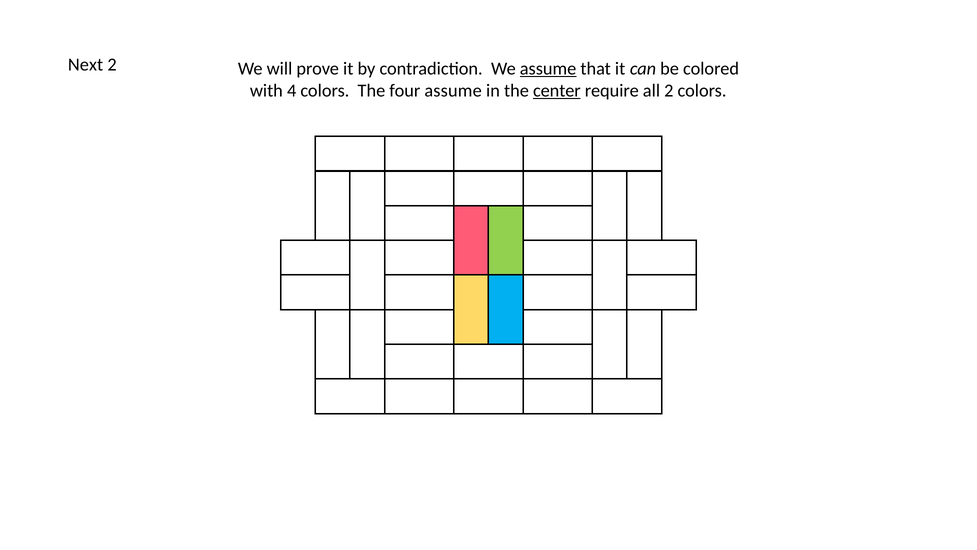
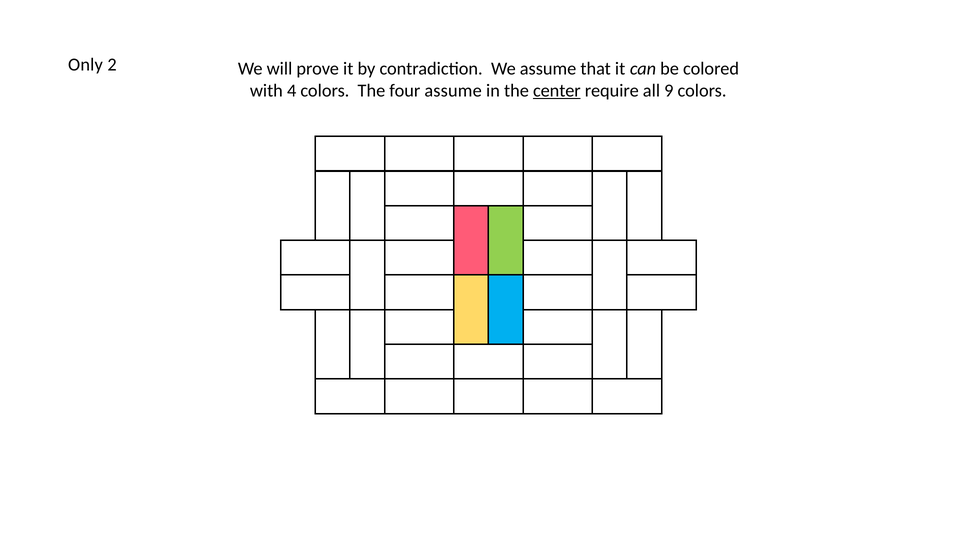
Next: Next -> Only (85, 65)
assume underline: present -> none (548, 69)
all 2: 2 -> 9 (669, 91)
